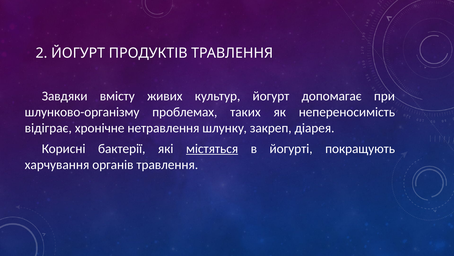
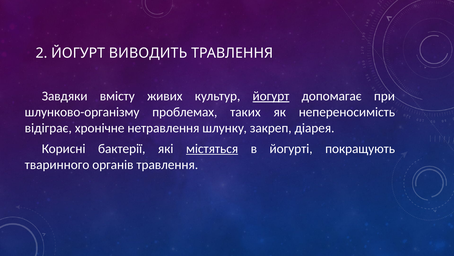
ПРОДУКТІВ: ПРОДУКТІВ -> ВИВОДИТЬ (148, 53)
йогурт underline: none -> present (271, 96)
харчування: харчування -> тваринного (57, 164)
